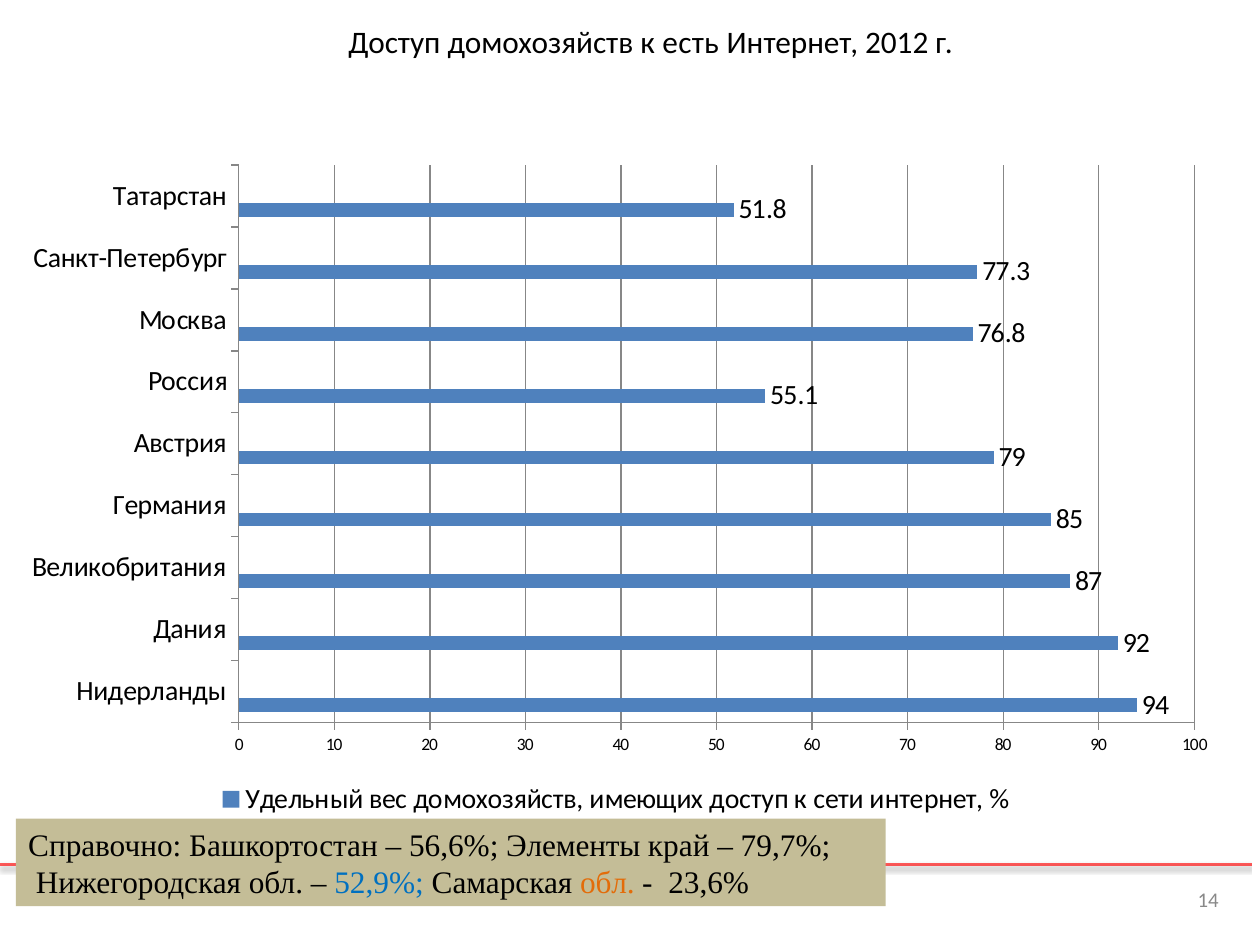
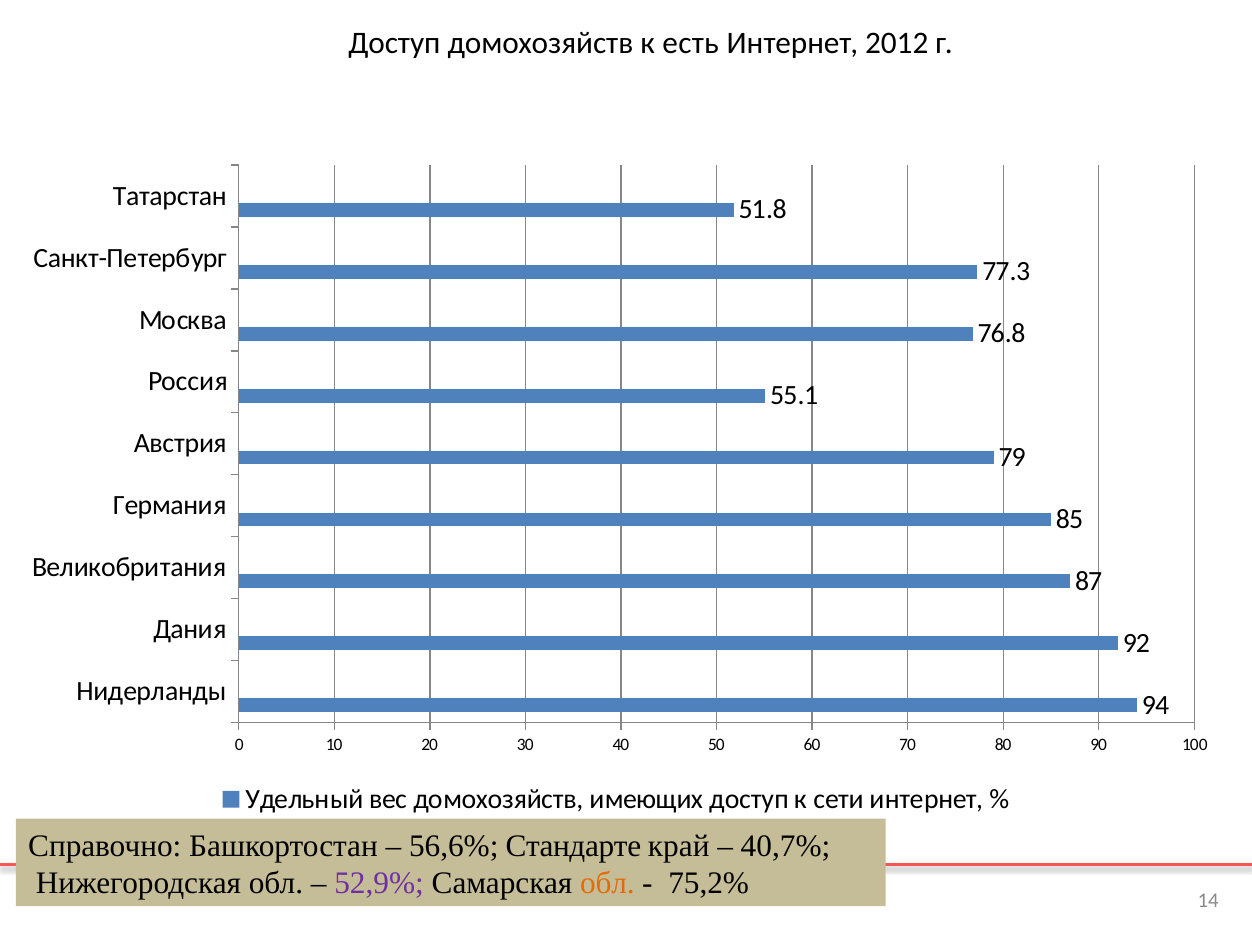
Элементы: Элементы -> Стандарте (573, 846)
79,7%: 79,7% -> 40,7% (785, 846)
52,9% colour: blue -> purple (379, 883)
23,6%: 23,6% -> 75,2% (709, 883)
